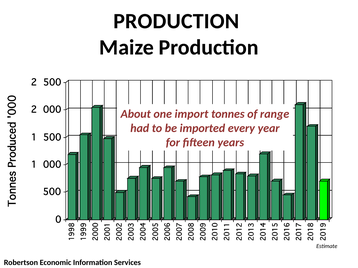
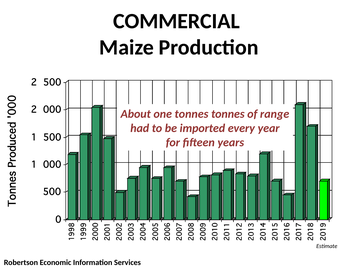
PRODUCTION: PRODUCTION -> COMMERCIAL (176, 21)
one import: import -> tonnes (192, 114)
